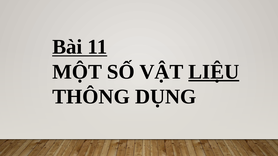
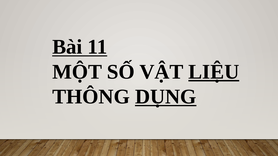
DỤNG underline: none -> present (166, 97)
